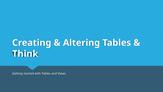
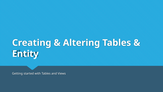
Think: Think -> Entity (25, 54)
